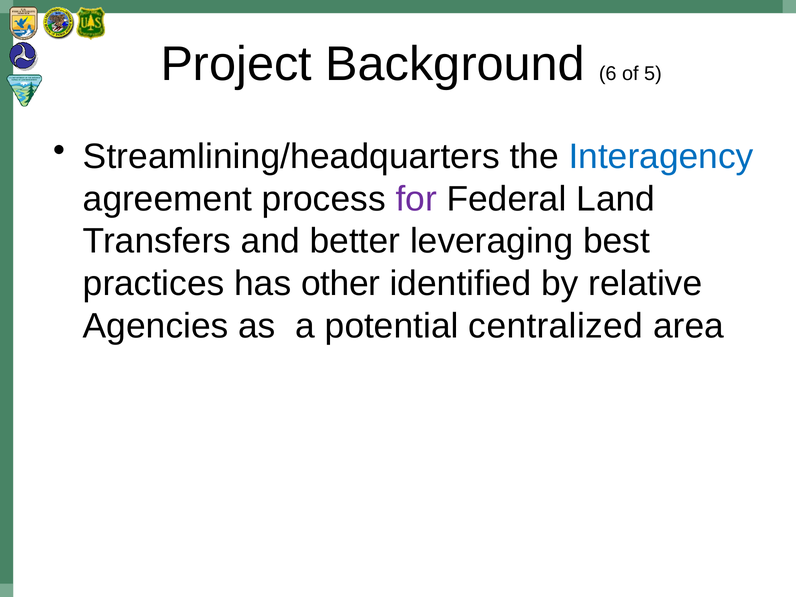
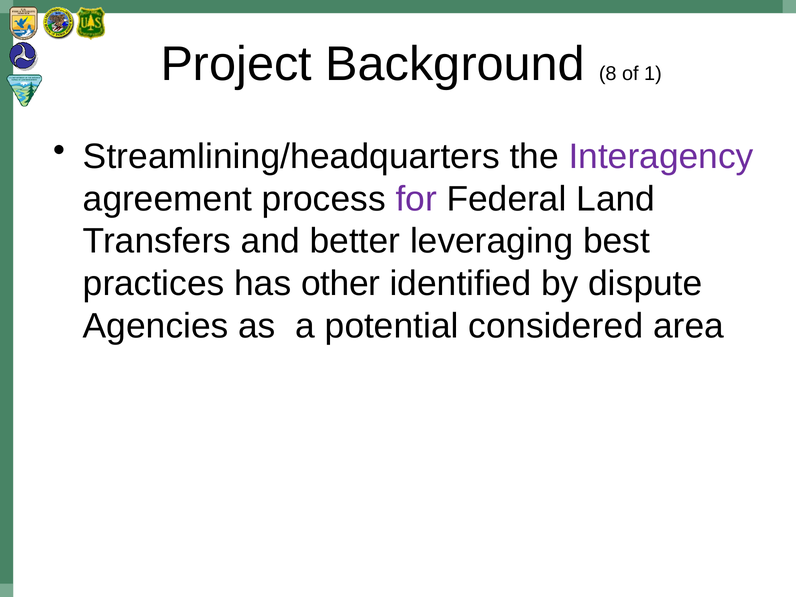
6: 6 -> 8 (608, 74)
5: 5 -> 1 (653, 74)
Interagency colour: blue -> purple (661, 156)
relative: relative -> dispute (645, 284)
centralized: centralized -> considered (556, 326)
